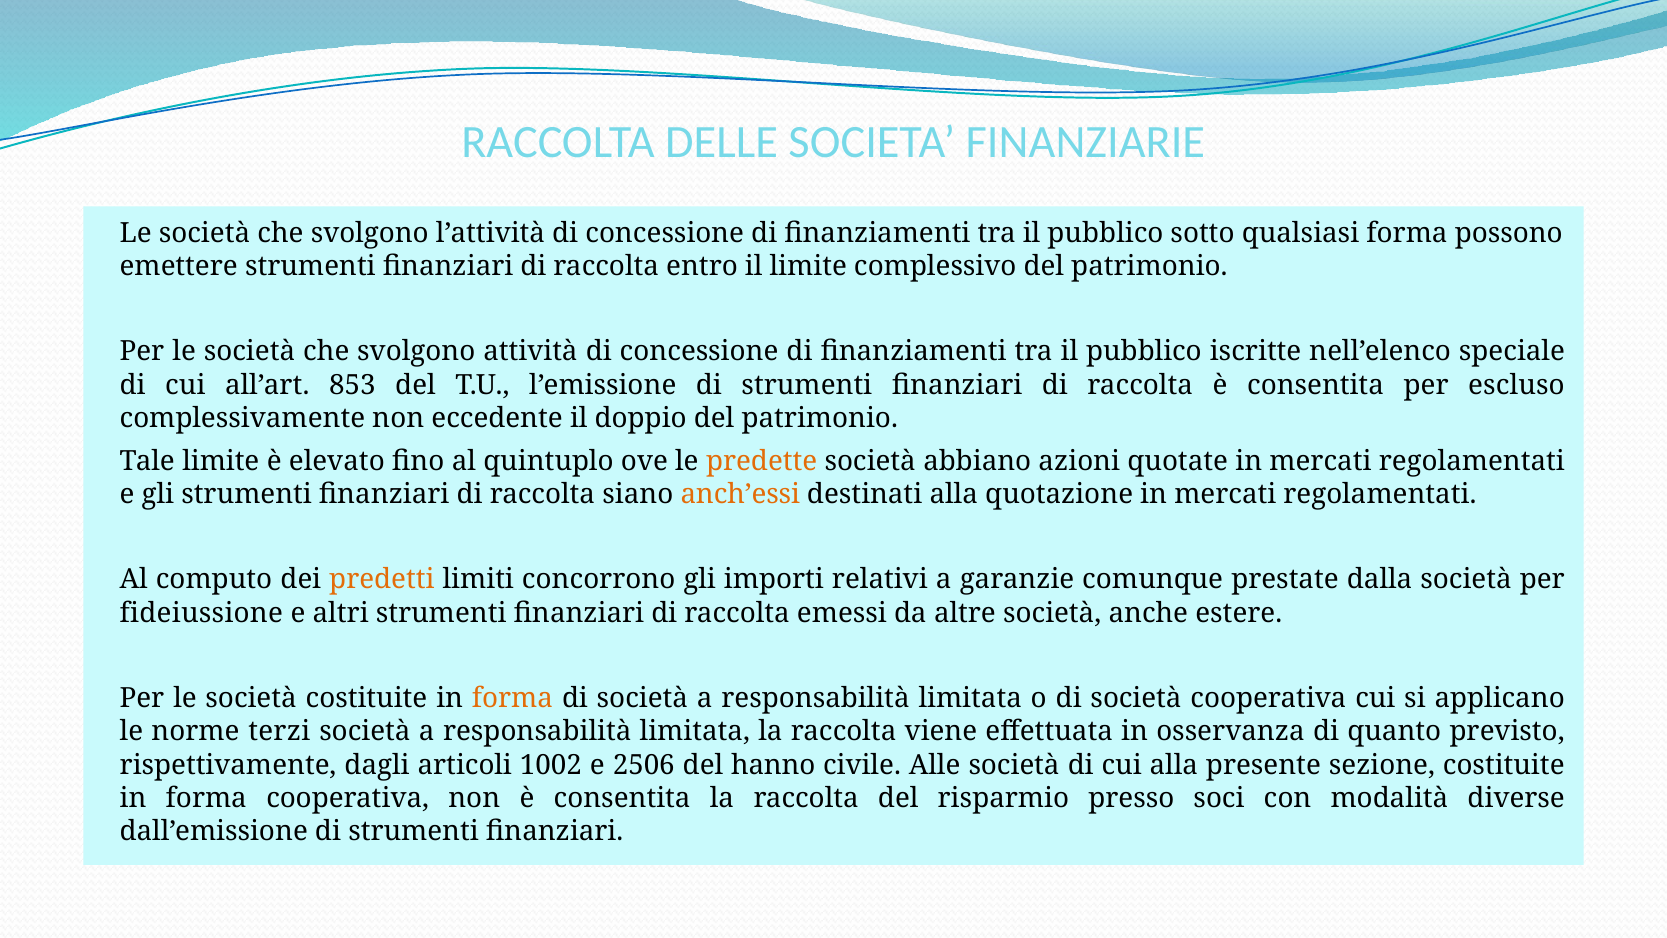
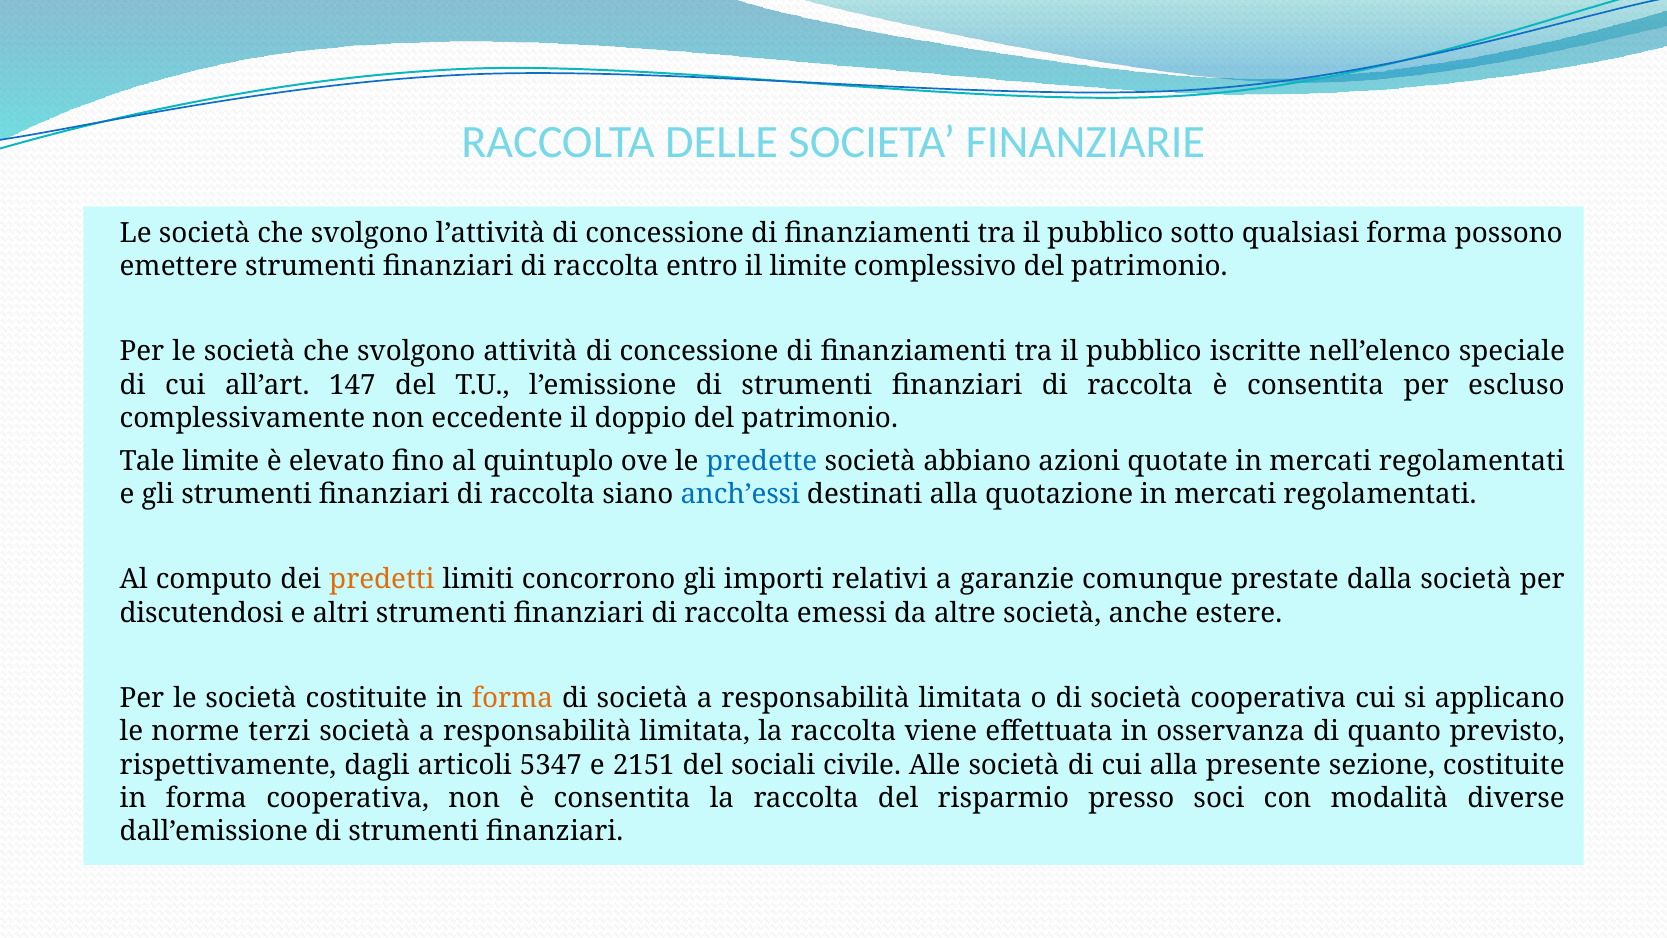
853: 853 -> 147 (352, 385)
predette colour: orange -> blue (762, 461)
anch’essi colour: orange -> blue (740, 494)
fideiussione: fideiussione -> discutendosi (202, 613)
1002: 1002 -> 5347 (551, 765)
2506: 2506 -> 2151 (644, 765)
hanno: hanno -> sociali (773, 765)
